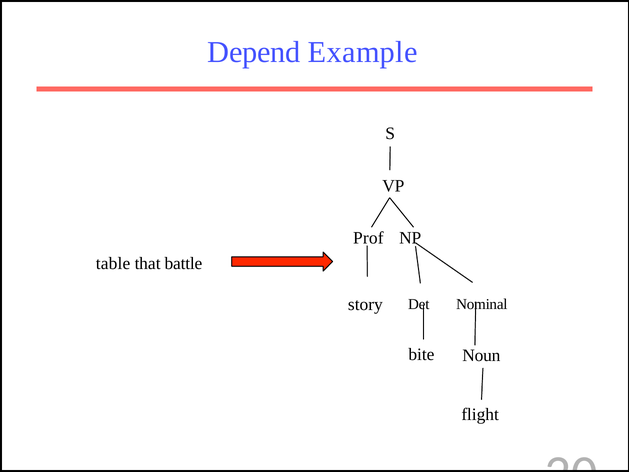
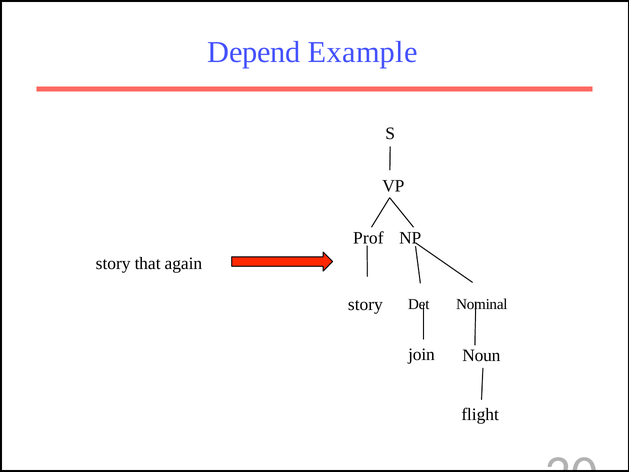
table: table -> story (113, 264)
battle: battle -> again (183, 264)
bite: bite -> join (421, 355)
